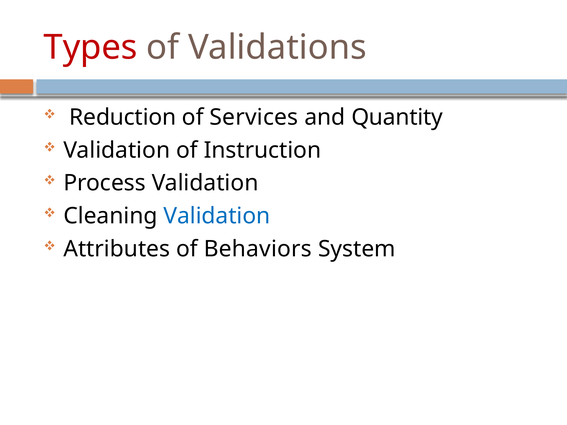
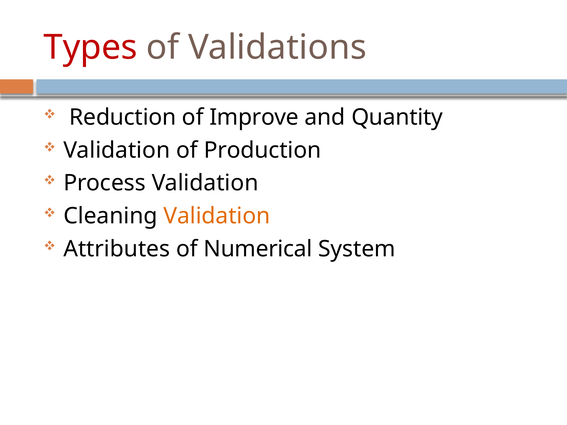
Services: Services -> Improve (254, 117)
Instruction: Instruction -> Production (262, 150)
Validation colour: blue -> orange (217, 216)
Behaviors: Behaviors -> Numerical (258, 249)
